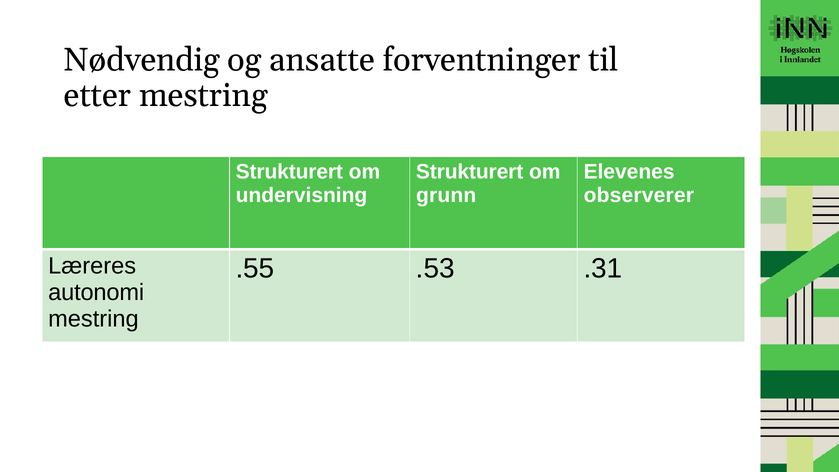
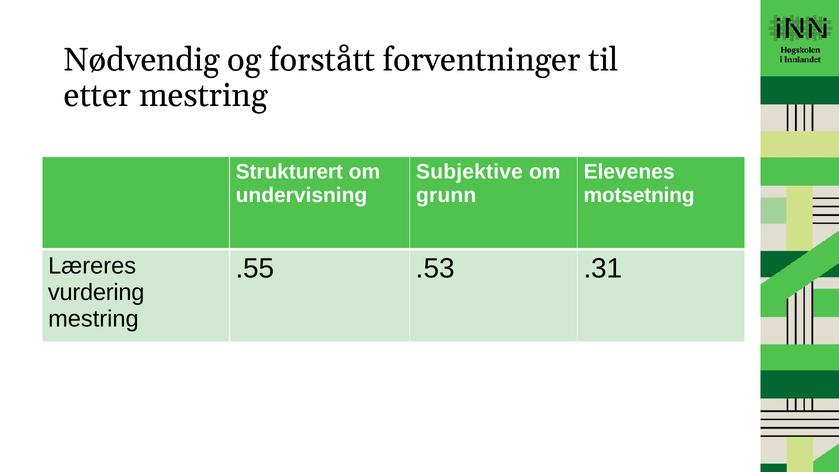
ansatte: ansatte -> forstått (322, 60)
Strukturert: Strukturert -> Subjektive (469, 172)
observerer: observerer -> motsetning (639, 195)
autonomi: autonomi -> vurdering (96, 292)
